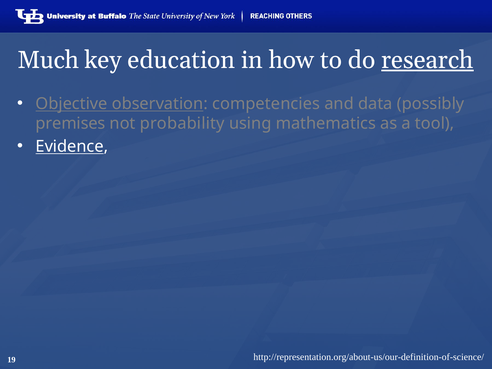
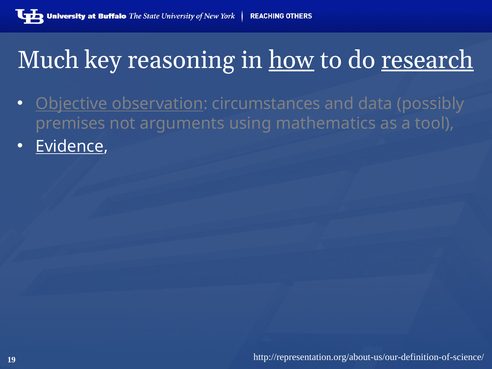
education: education -> reasoning (181, 60)
how underline: none -> present (292, 60)
competencies: competencies -> circumstances (266, 104)
probability: probability -> arguments (182, 123)
